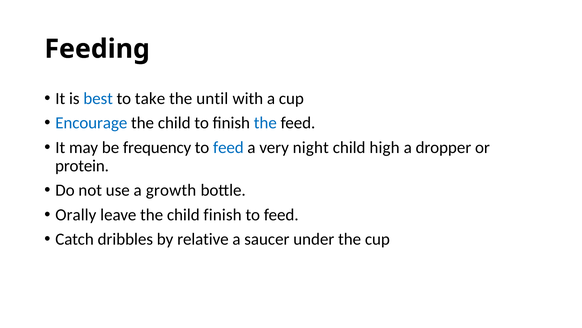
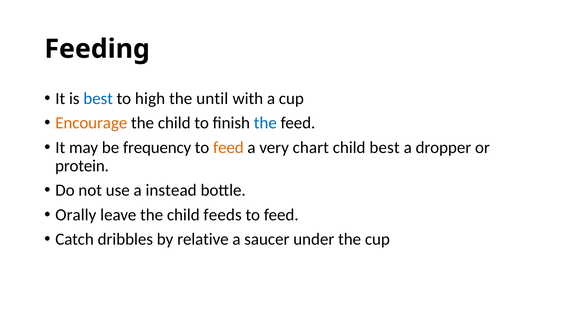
take: take -> high (150, 98)
Encourage colour: blue -> orange (91, 123)
feed colour: blue -> orange (228, 147)
night: night -> chart (311, 147)
child high: high -> best (385, 147)
growth: growth -> instead (171, 190)
child finish: finish -> feeds (223, 214)
